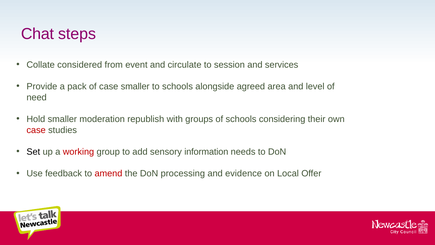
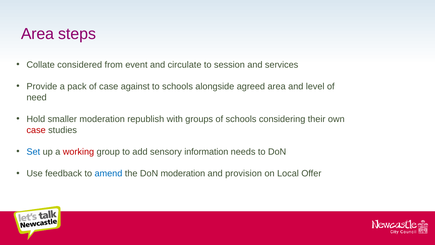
Chat: Chat -> Area (37, 34)
case smaller: smaller -> against (135, 86)
Set colour: black -> blue (33, 152)
amend colour: red -> blue (108, 173)
DoN processing: processing -> moderation (183, 173)
evidence: evidence -> provision (244, 173)
